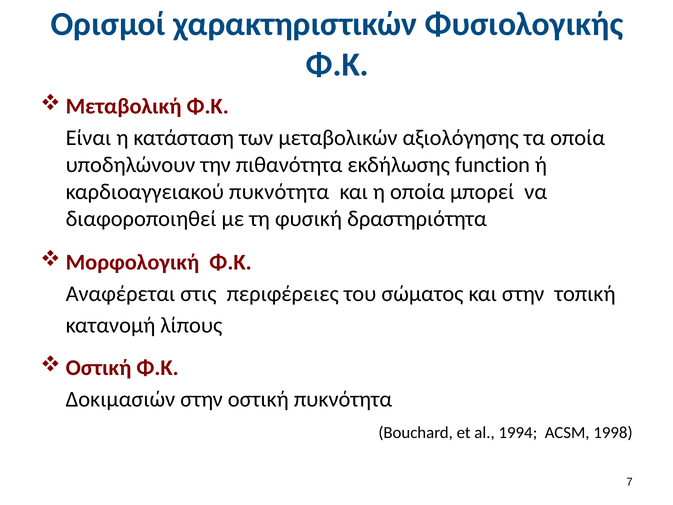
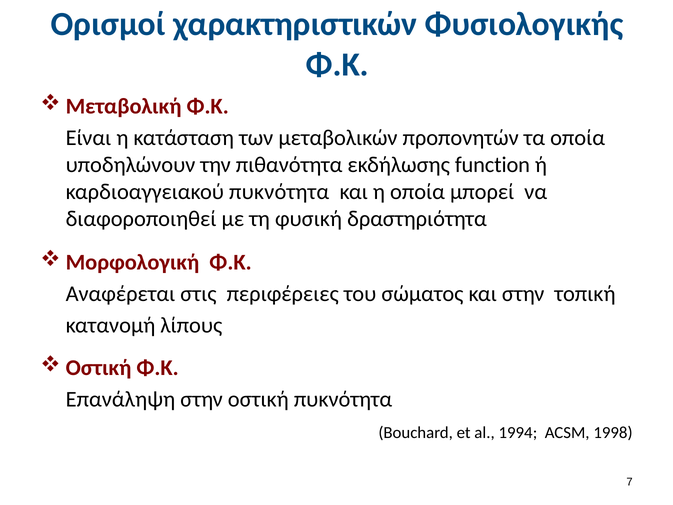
αξιολόγησης: αξιολόγησης -> προπονητών (461, 138)
Δοκιμασιών: Δοκιμασιών -> Επανάληψη (120, 399)
